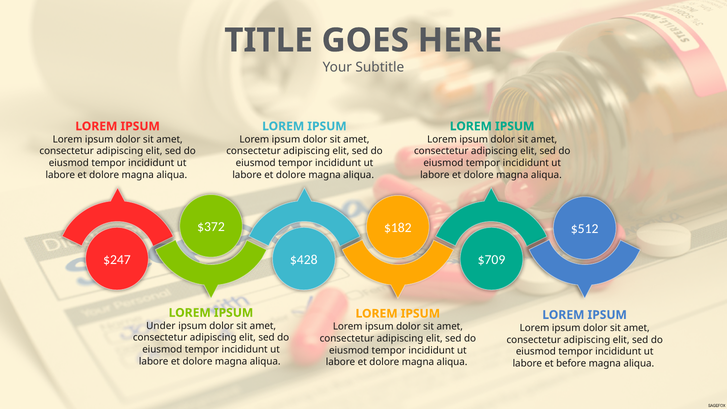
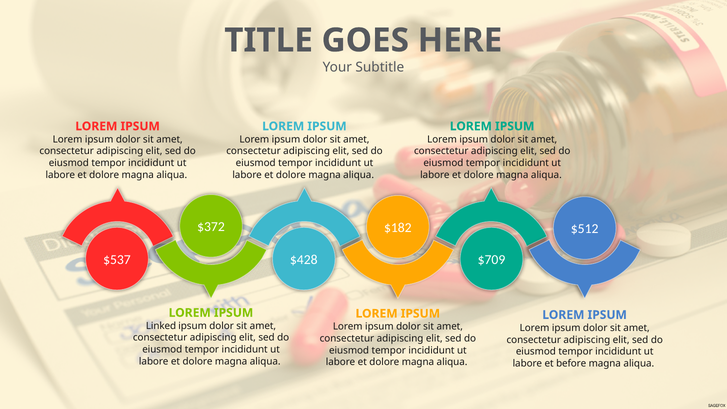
$247: $247 -> $537 (117, 260)
Under: Under -> Linked (161, 326)
